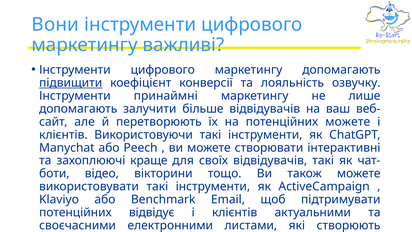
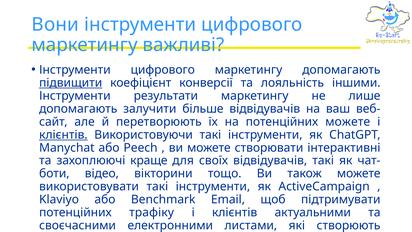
озвучку: озвучку -> іншими (356, 83)
принаймні: принаймні -> результати (166, 96)
клієнтів underline: none -> present (63, 135)
відвідує: відвідує -> трафіку (152, 212)
